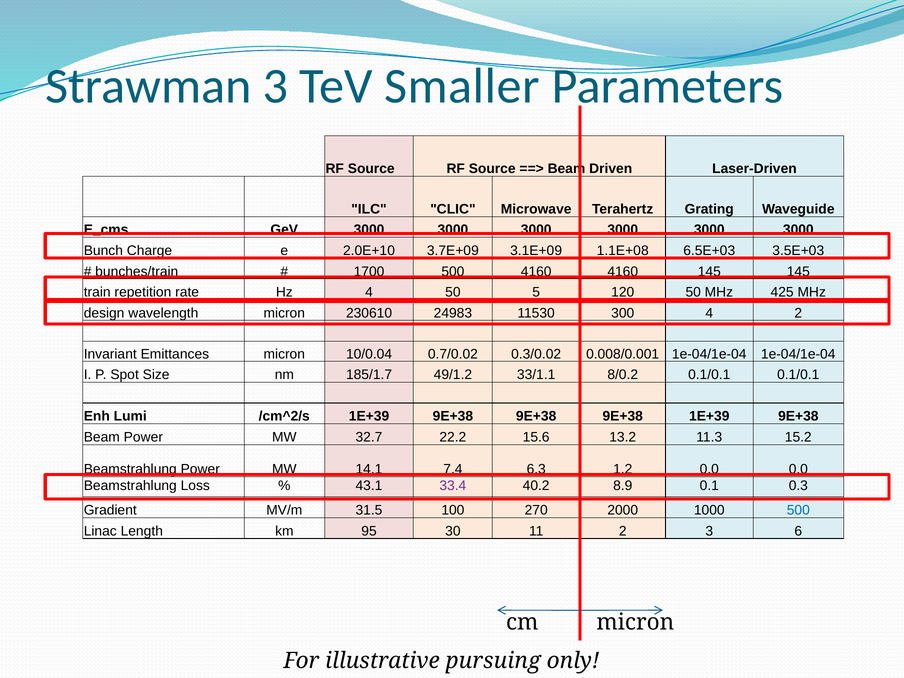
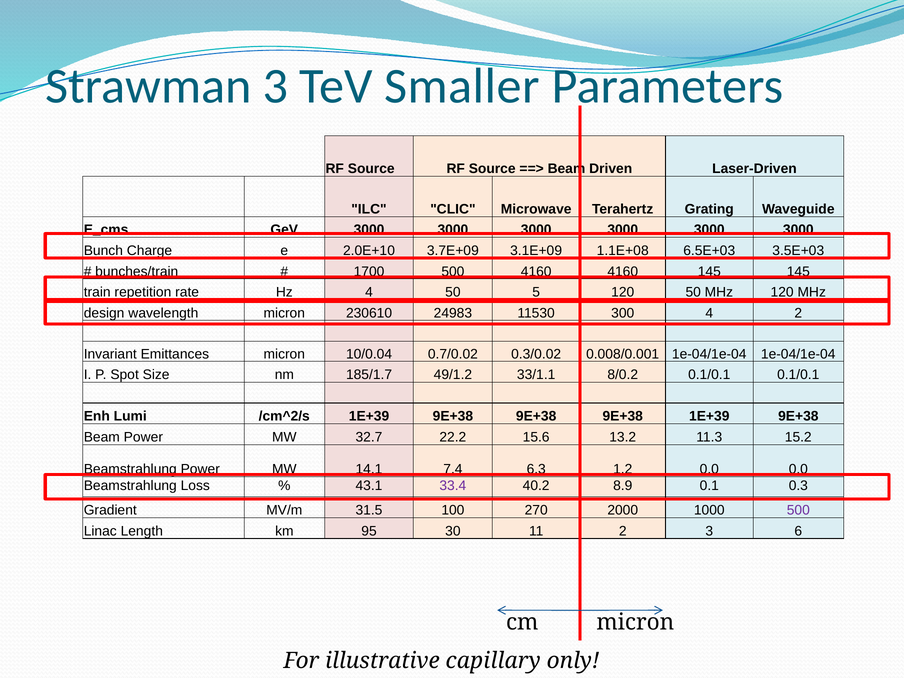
MHz 425: 425 -> 120 (782, 292)
500 colour: blue -> purple (798, 510)
pursuing: pursuing -> capillary (493, 661)
